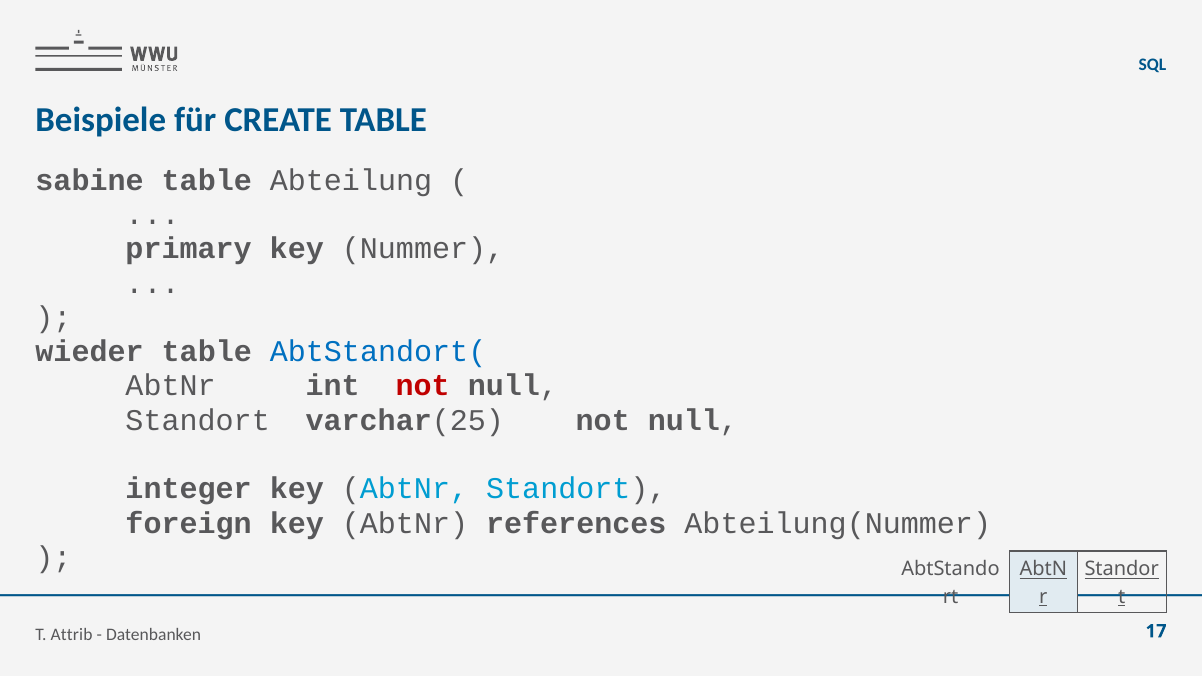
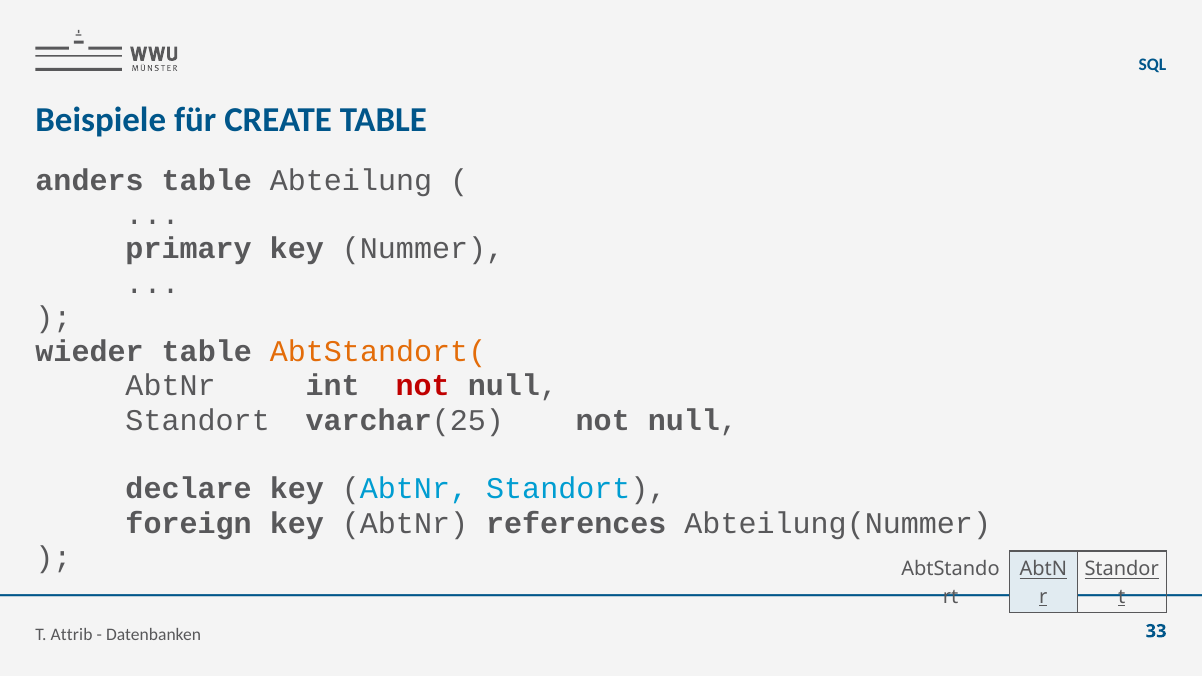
sabine: sabine -> anders (90, 180)
AbtStandort( colour: blue -> orange (378, 352)
integer: integer -> declare (189, 489)
17: 17 -> 33 (1156, 631)
